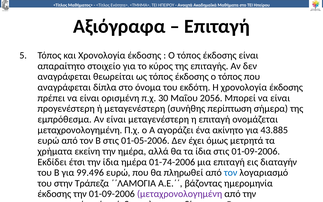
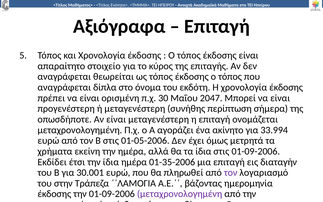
2056: 2056 -> 2047 (211, 98)
εμπρόθεσμα: εμπρόθεσμα -> οπωσδήποτε (65, 119)
43.885: 43.885 -> 33.994 (274, 130)
01-74-2006: 01-74-2006 -> 01-35-2006 (172, 162)
99.496: 99.496 -> 30.001 (90, 173)
τον colour: blue -> purple (231, 173)
